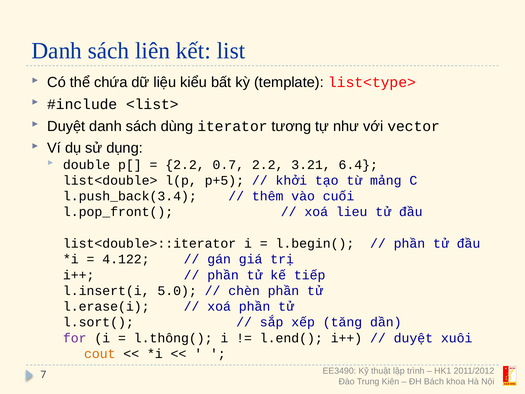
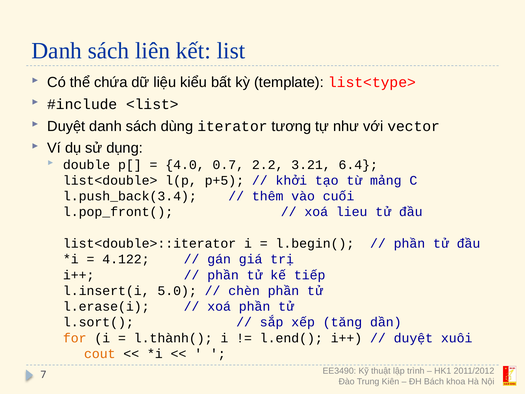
2.2: 2.2 -> 4.0 (185, 165)
for colour: purple -> orange (75, 338)
l.thông(: l.thông( -> l.thành( (173, 338)
